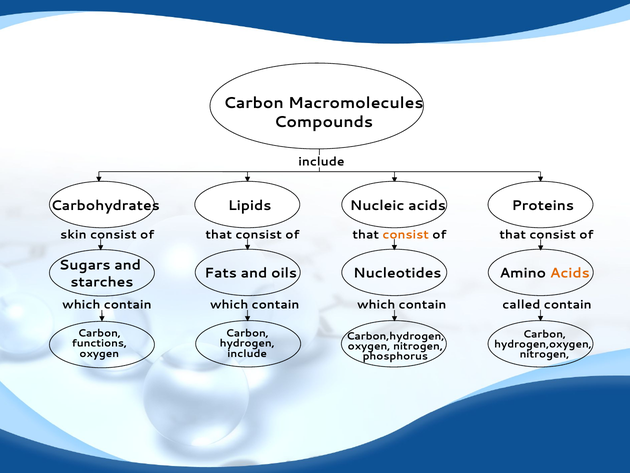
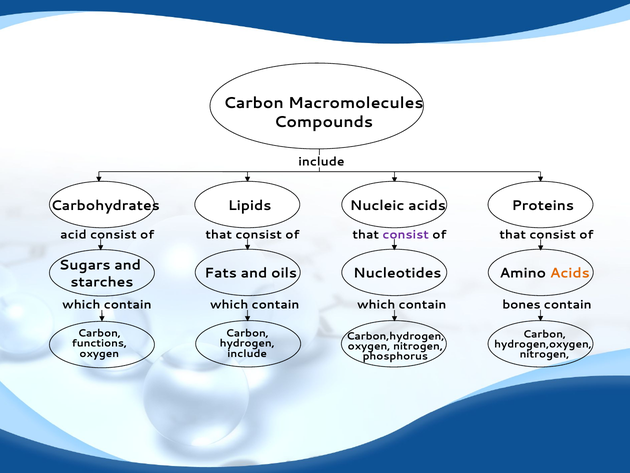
skin: skin -> acid (73, 234)
consist colour: orange -> purple (406, 234)
called: called -> bones (521, 304)
